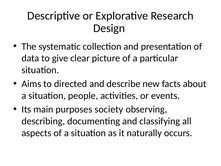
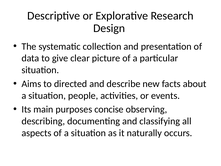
society: society -> concise (109, 109)
